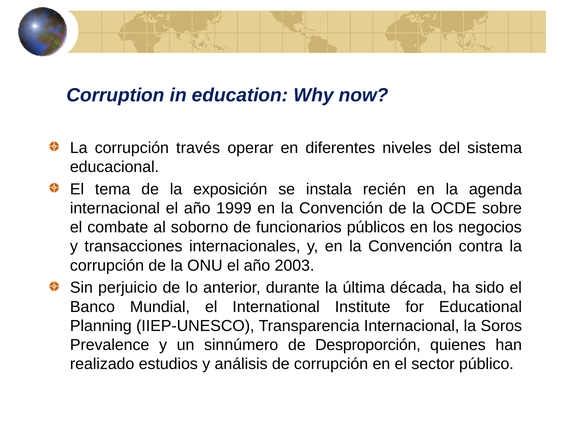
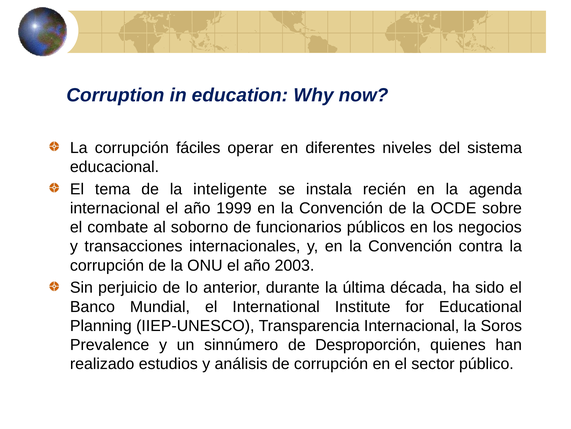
través: través -> fáciles (198, 148)
exposición: exposición -> inteligente (230, 189)
